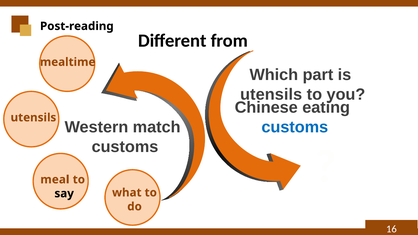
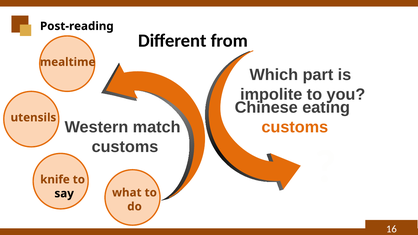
utensils: utensils -> impolite (271, 94)
customs colour: blue -> orange (295, 127)
meal: meal -> knife (55, 180)
